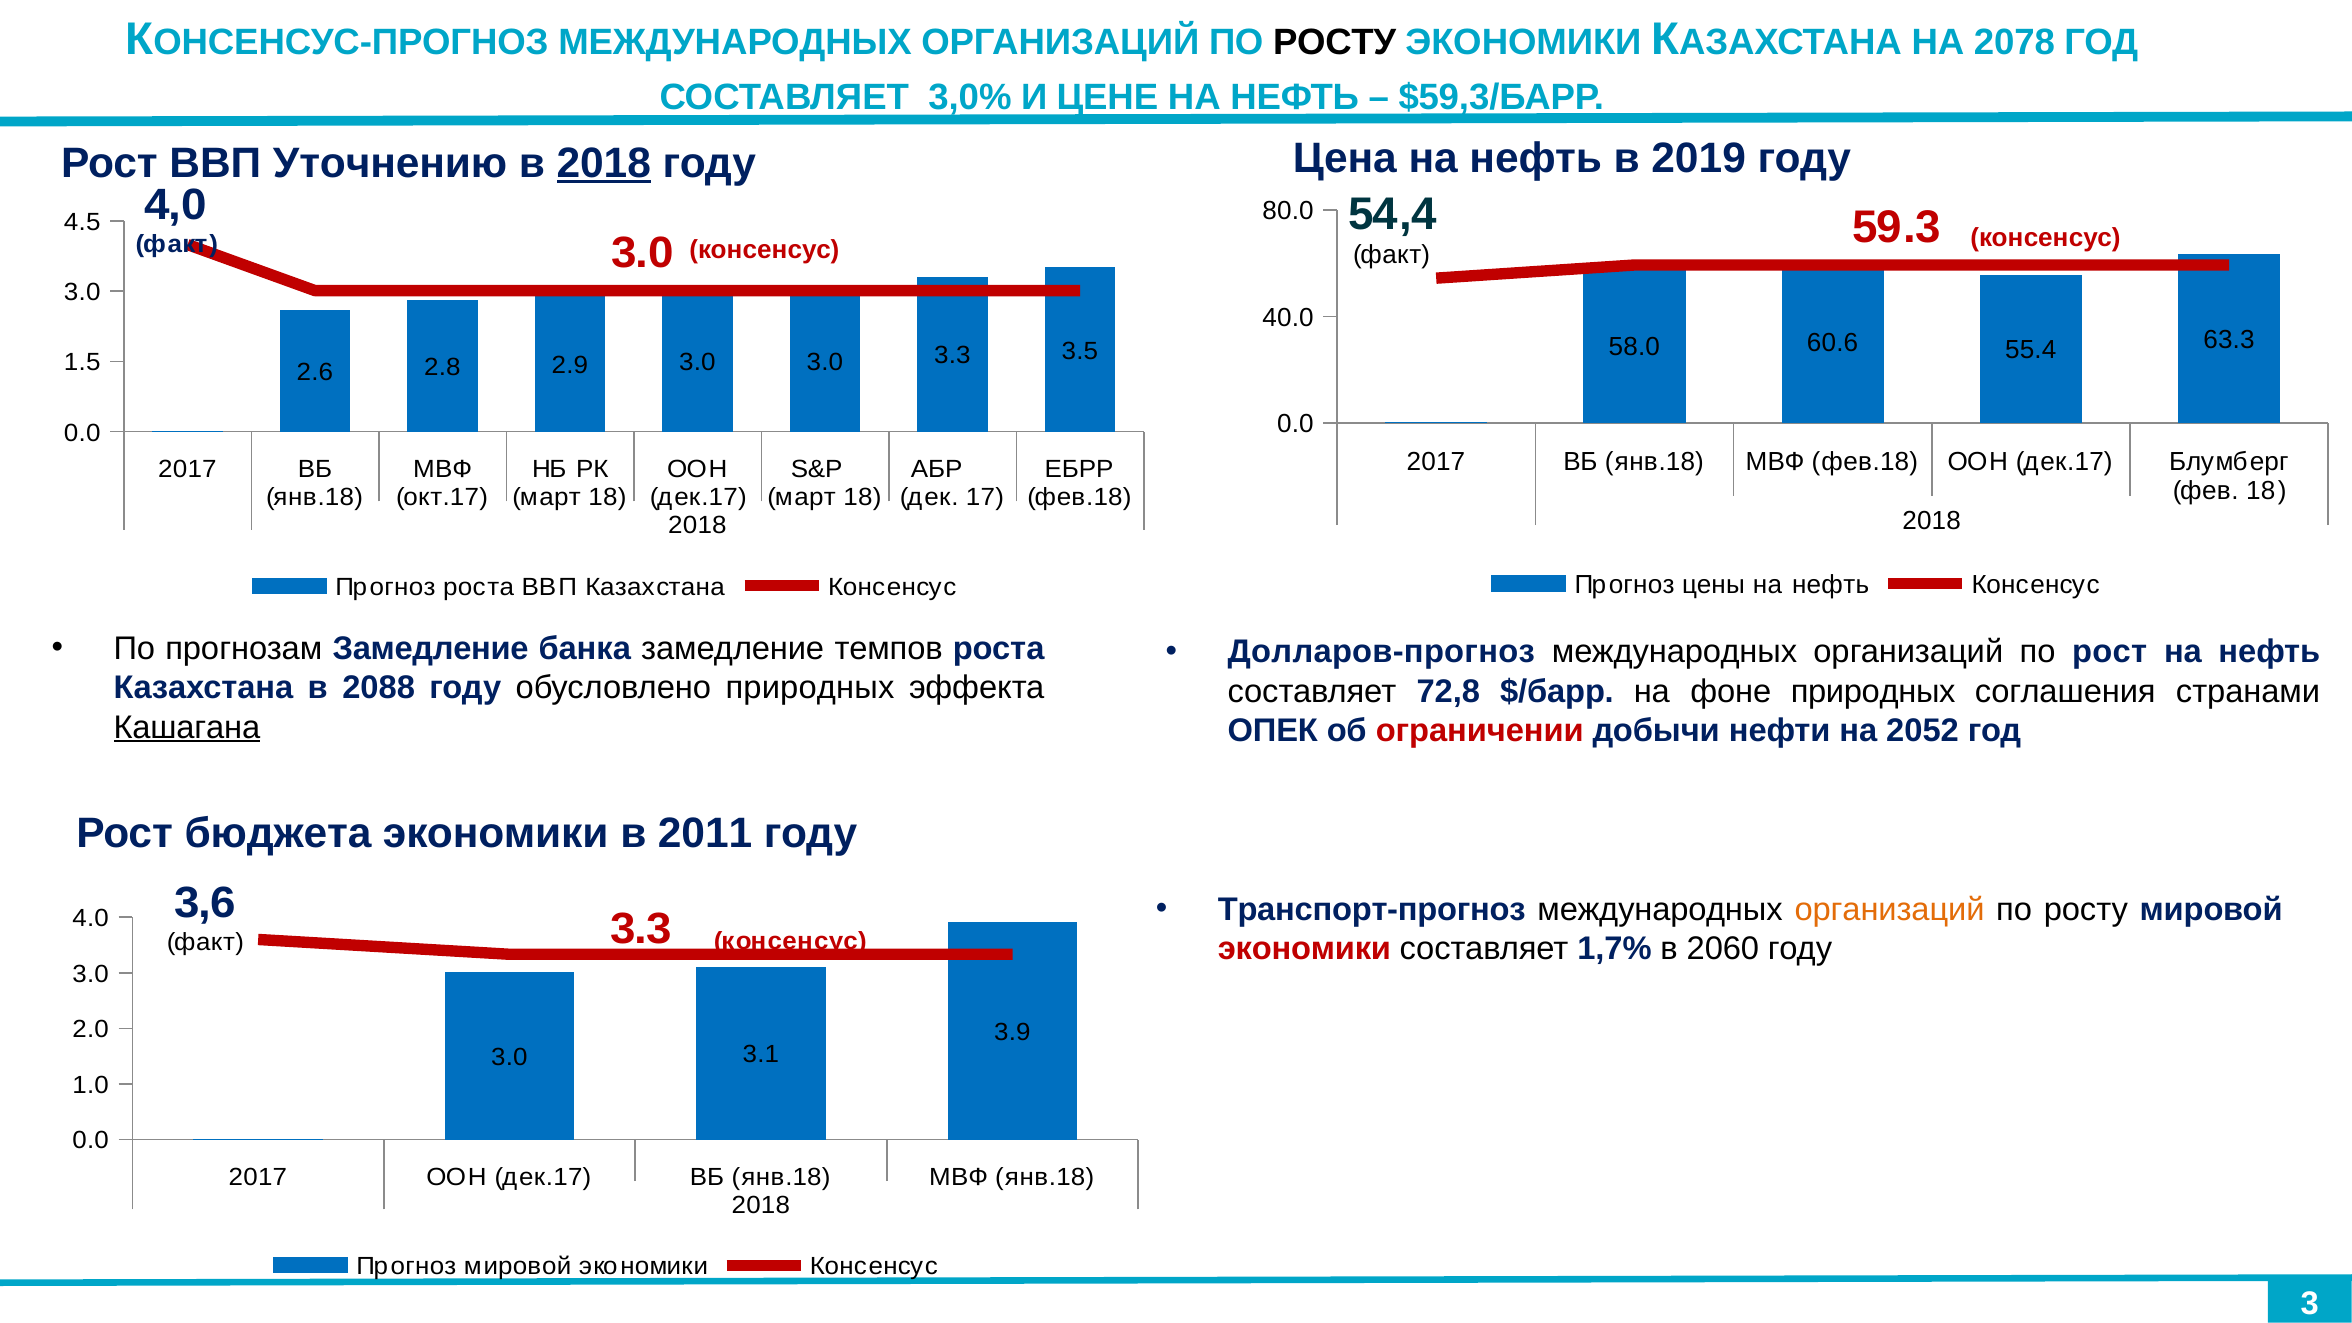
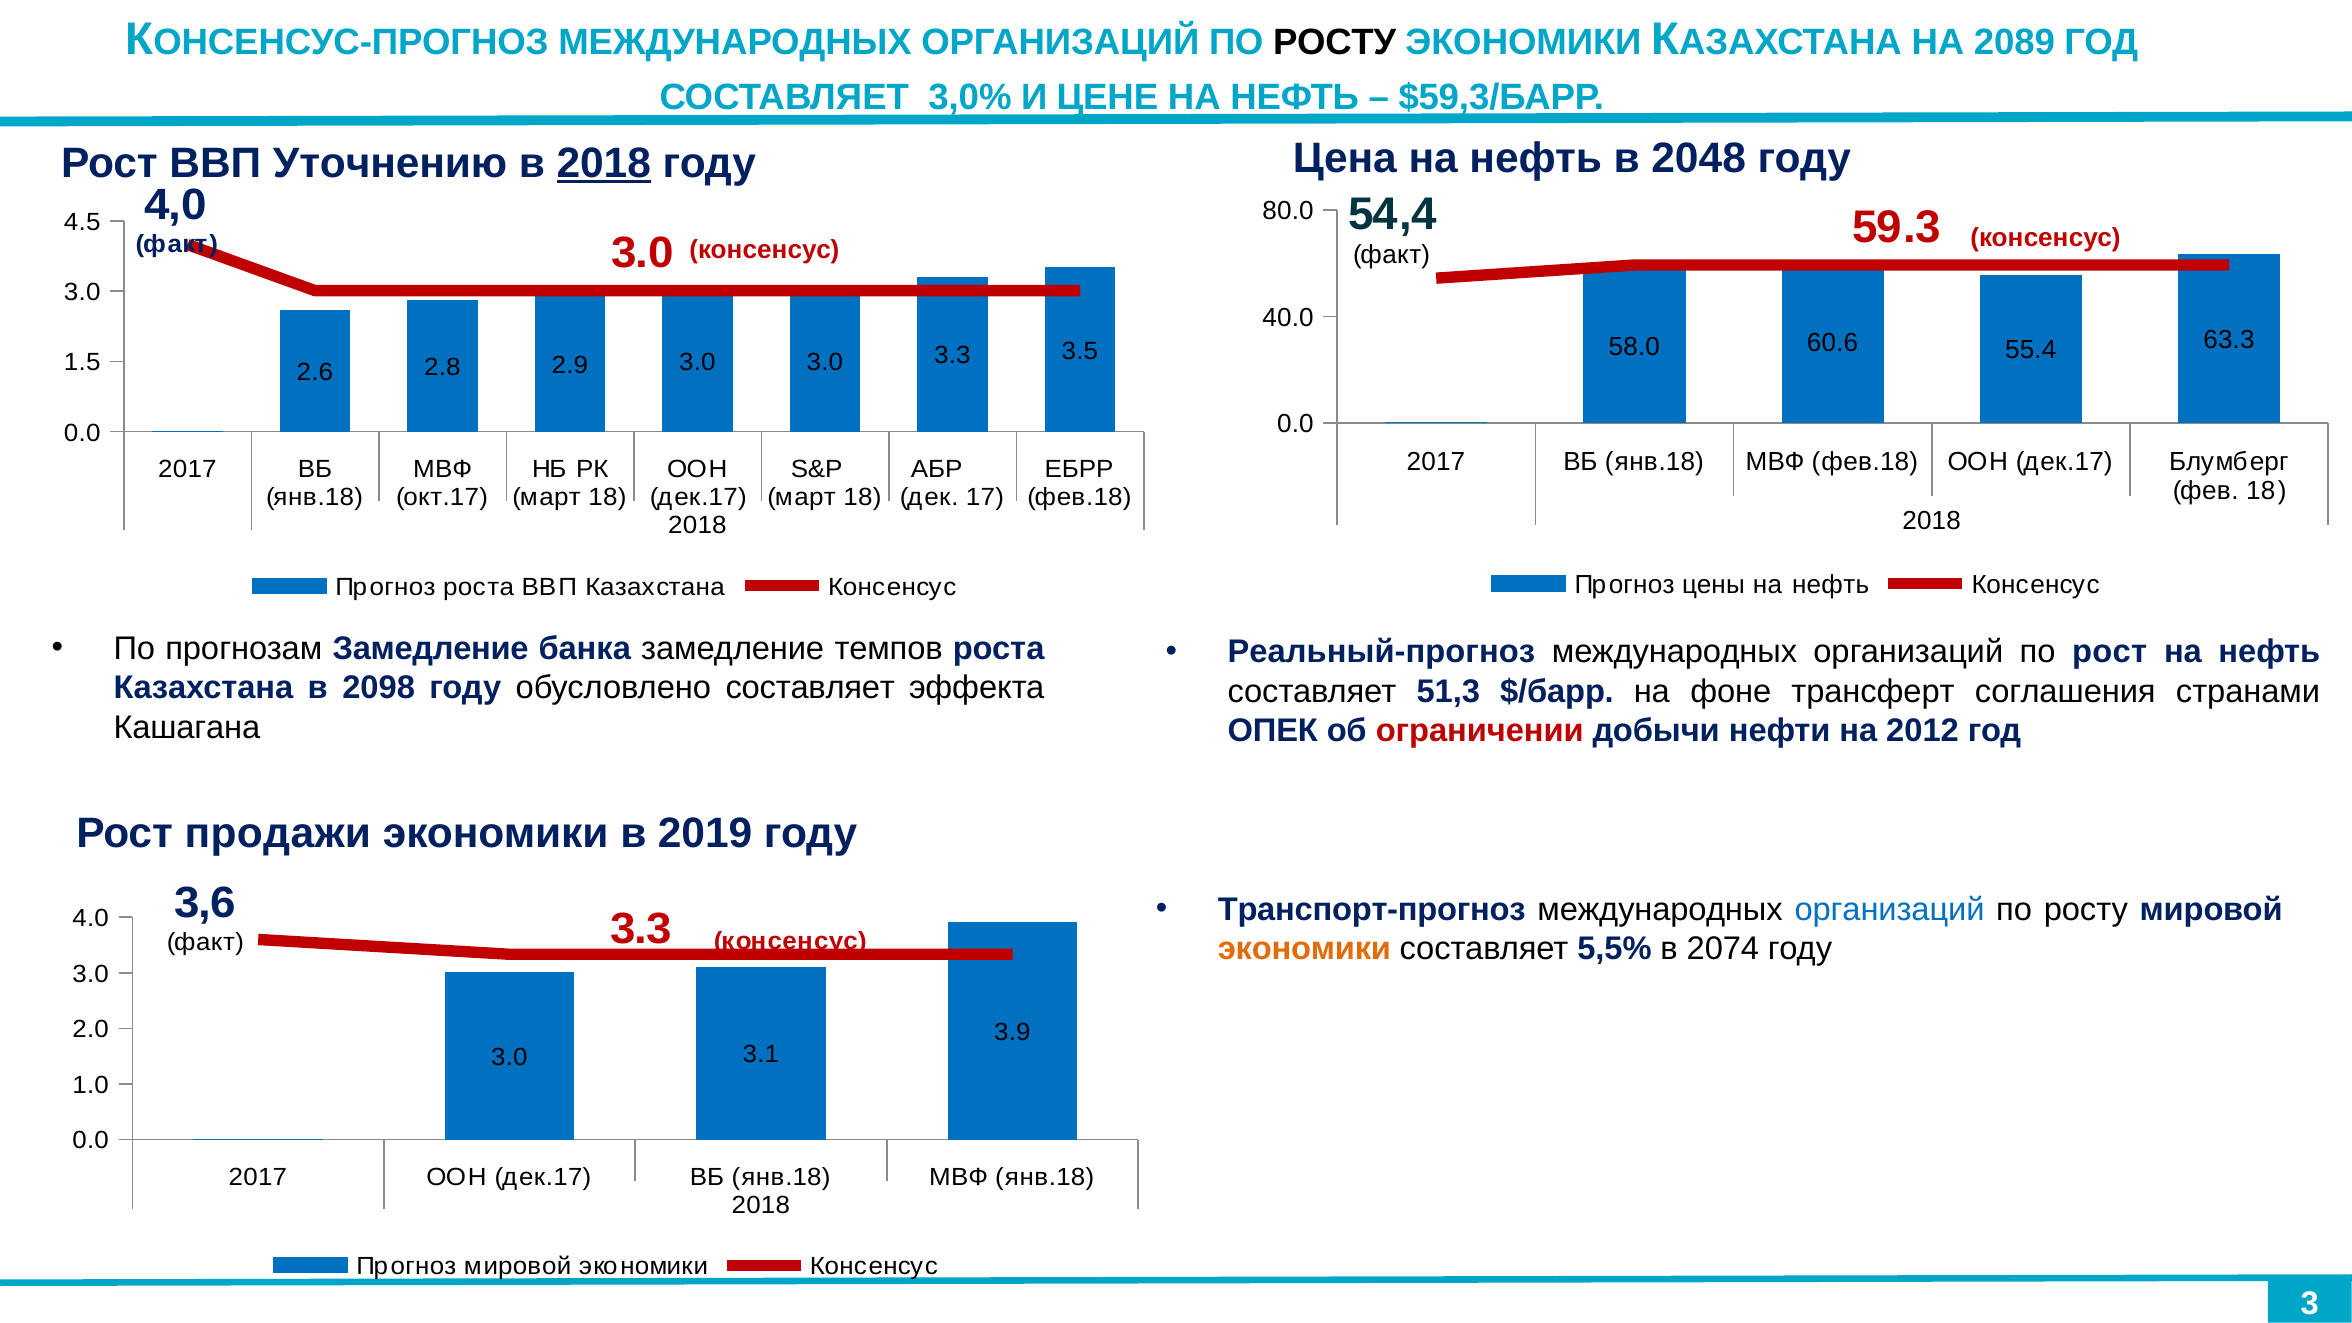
2078: 2078 -> 2089 (2014, 42)
2019: 2019 -> 2048 (1699, 158)
Долларов-прогноз: Долларов-прогноз -> Реальный-прогноз (1381, 652)
2088: 2088 -> 2098 (379, 688)
обусловлено природных: природных -> составляет (810, 688)
72,8: 72,8 -> 51,3 (1448, 691)
фоне природных: природных -> трансферт (1873, 691)
Кашагана underline: present -> none (187, 727)
2052: 2052 -> 2012 (1923, 731)
бюджета: бюджета -> продажи (278, 833)
2011: 2011 -> 2019 (705, 833)
организаций colour: orange -> blue (1890, 909)
экономики colour: red -> orange (1304, 949)
1,7%: 1,7% -> 5,5% (1614, 949)
2060: 2060 -> 2074 (1723, 949)
